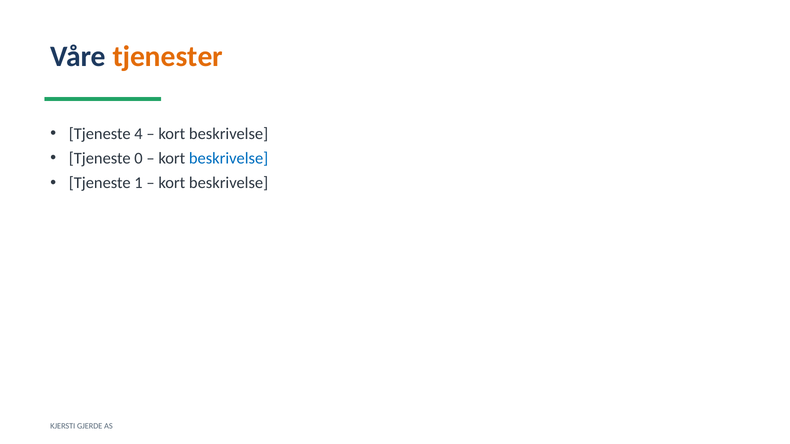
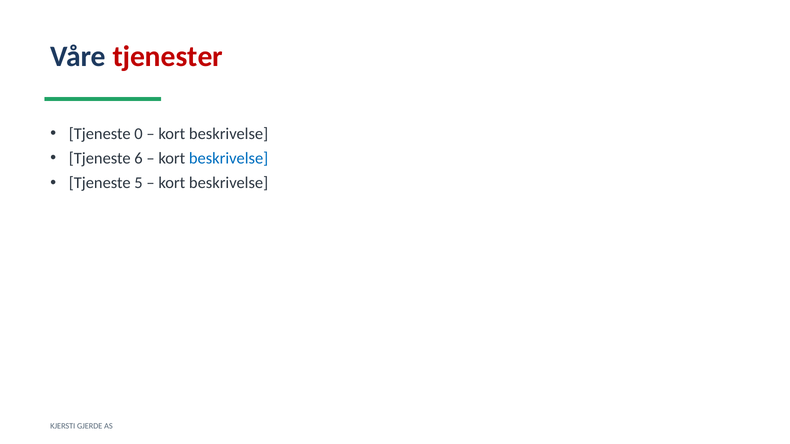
tjenester colour: orange -> red (168, 56)
4: 4 -> 0 (139, 134)
0: 0 -> 6 (139, 159)
1: 1 -> 5 (139, 183)
